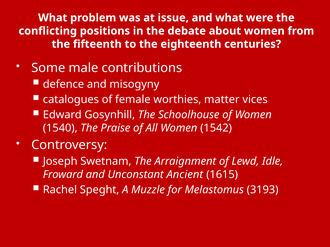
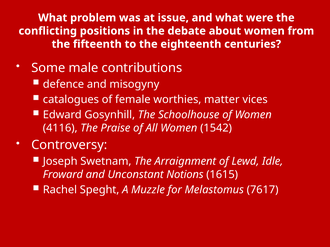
1540: 1540 -> 4116 (60, 128)
Ancient: Ancient -> Notions (185, 175)
3193: 3193 -> 7617 (263, 190)
